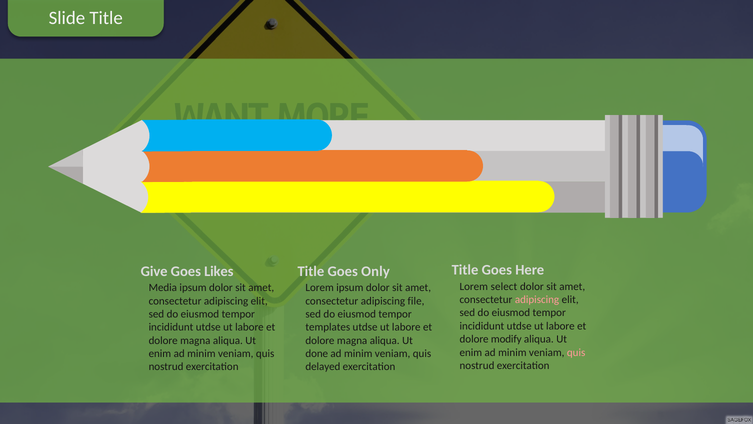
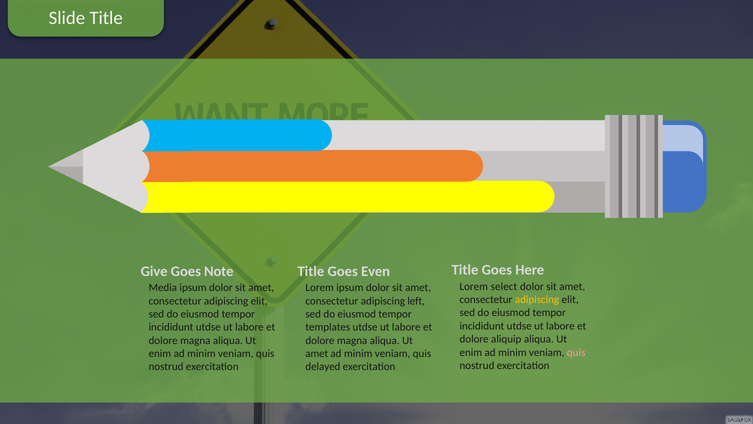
Likes: Likes -> Note (219, 271)
Only: Only -> Even (376, 271)
adipiscing colour: pink -> yellow (537, 299)
file: file -> left (416, 301)
modify: modify -> aliquip (506, 339)
done: done -> amet (317, 353)
